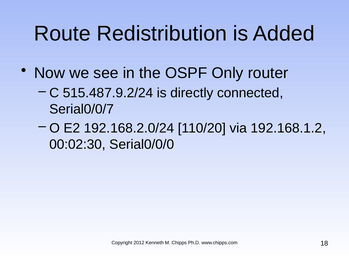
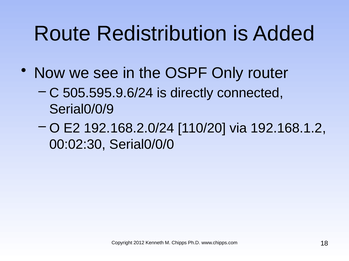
515.487.9.2/24: 515.487.9.2/24 -> 505.595.9.6/24 (108, 93)
Serial0/0/7: Serial0/0/7 -> Serial0/0/9 (82, 110)
